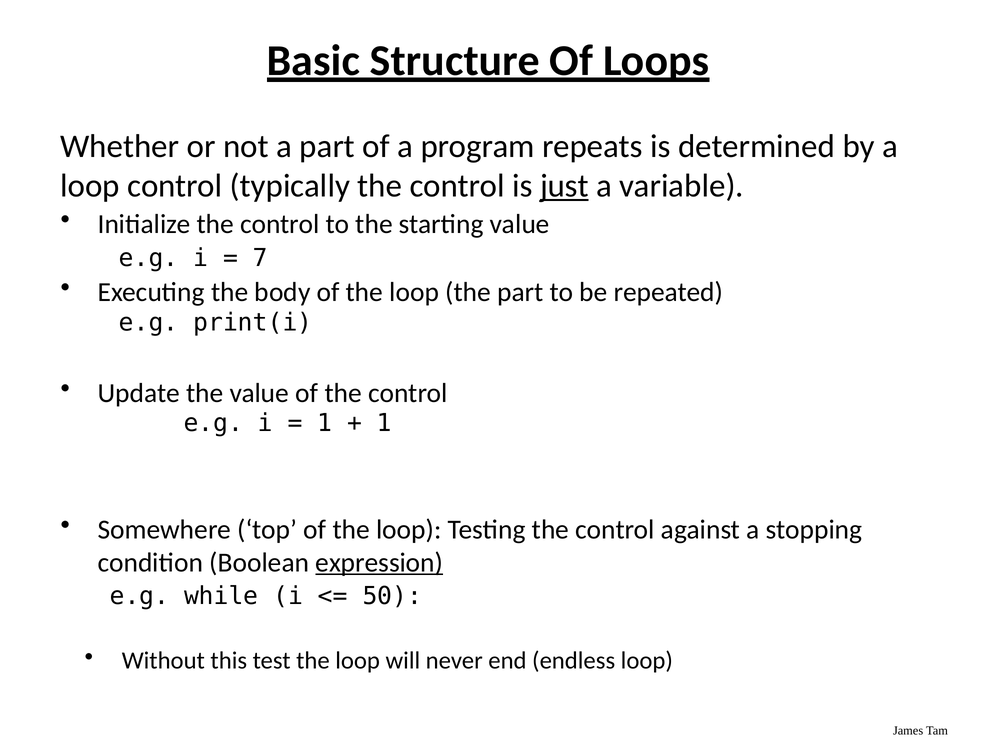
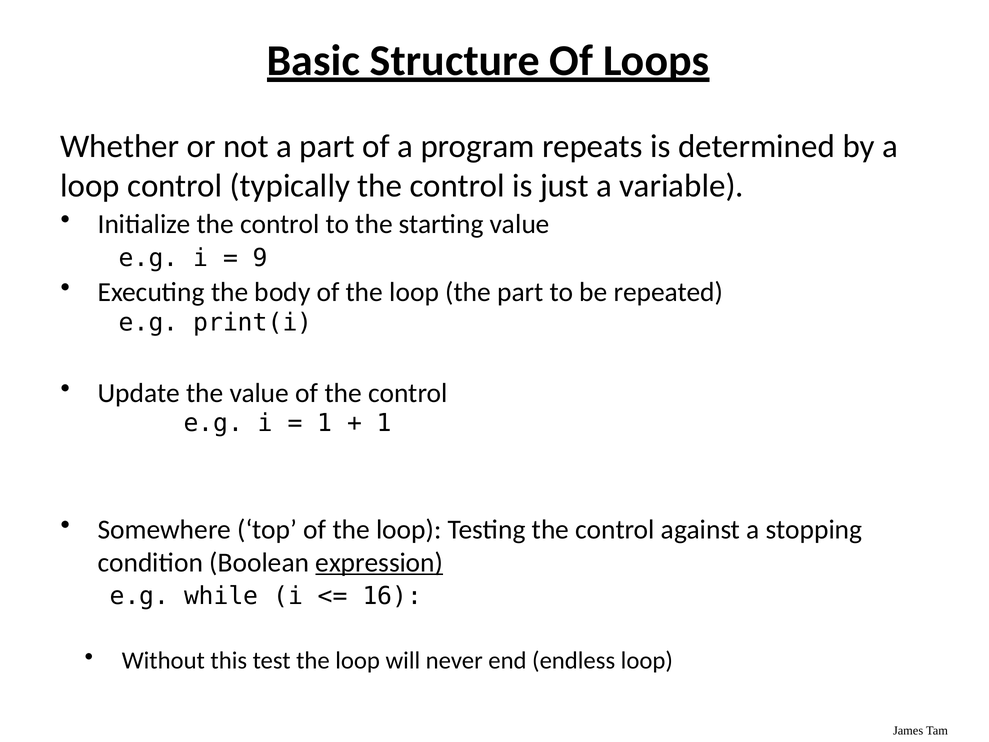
just underline: present -> none (564, 186)
7: 7 -> 9 (260, 258)
50: 50 -> 16 (392, 596)
